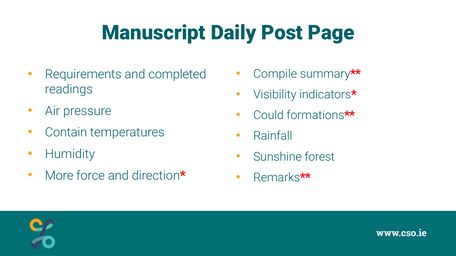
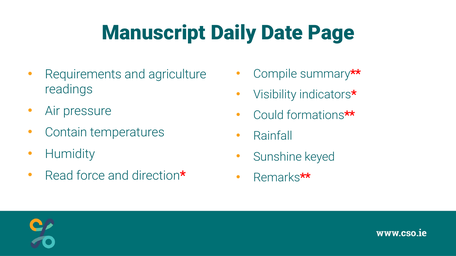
Post: Post -> Date (282, 33)
completed: completed -> agriculture (177, 74)
forest: forest -> keyed (320, 157)
More: More -> Read (59, 176)
